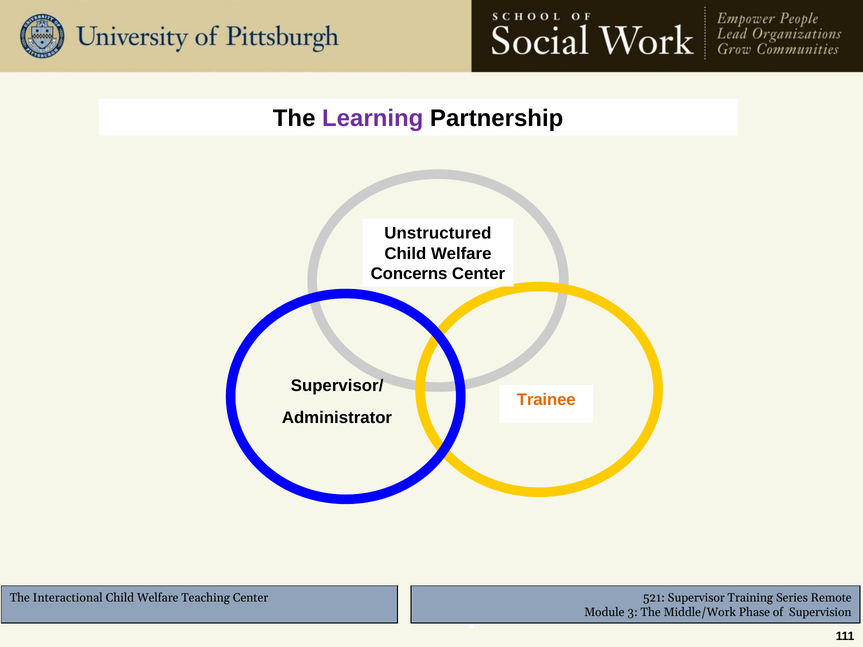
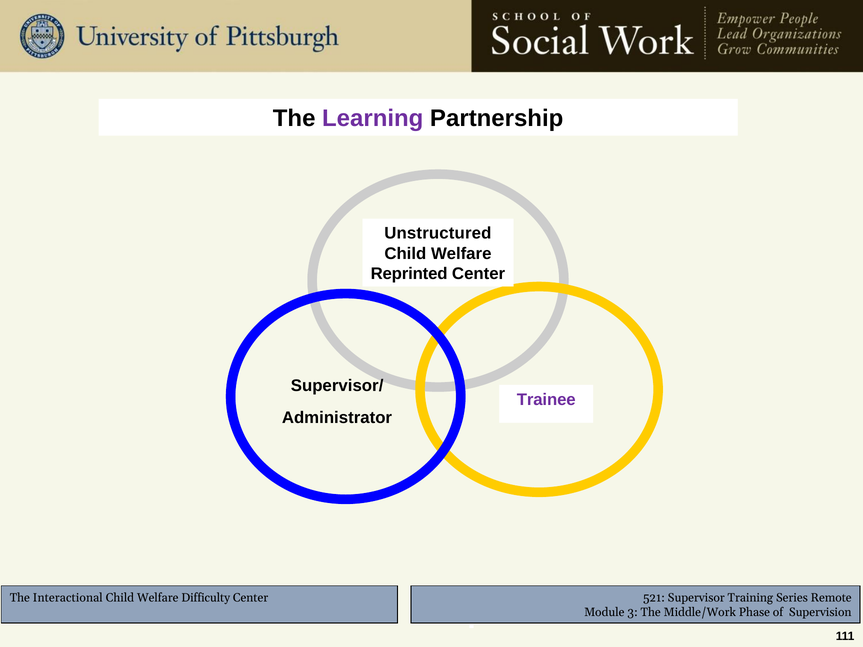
Concerns: Concerns -> Reprinted (409, 274)
Trainee colour: orange -> purple (546, 400)
Teaching: Teaching -> Difficulty (206, 598)
